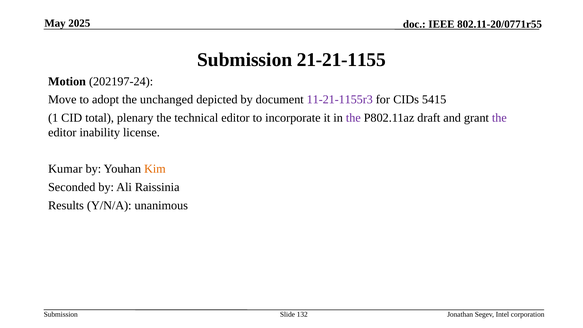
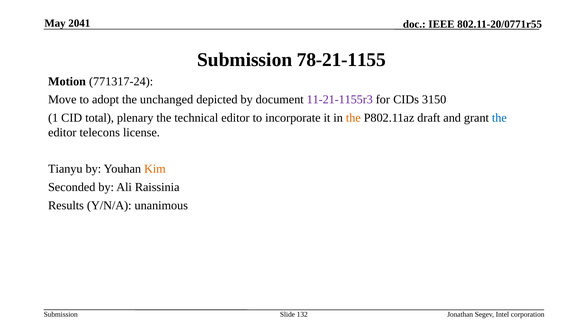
2025: 2025 -> 2041 (79, 23)
21-21-1155: 21-21-1155 -> 78-21-1155 (341, 60)
202197-24: 202197-24 -> 771317-24 (121, 81)
5415: 5415 -> 3150 (434, 100)
the colour: purple -> orange (353, 118)
the colour: purple -> blue (499, 118)
inability: inability -> telecons (100, 132)
Kumar: Kumar -> Tianyu (65, 169)
